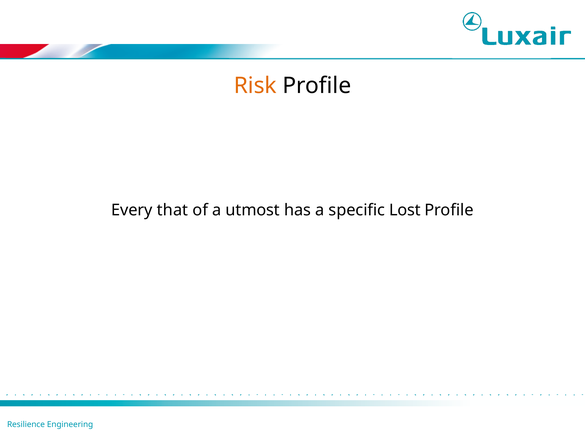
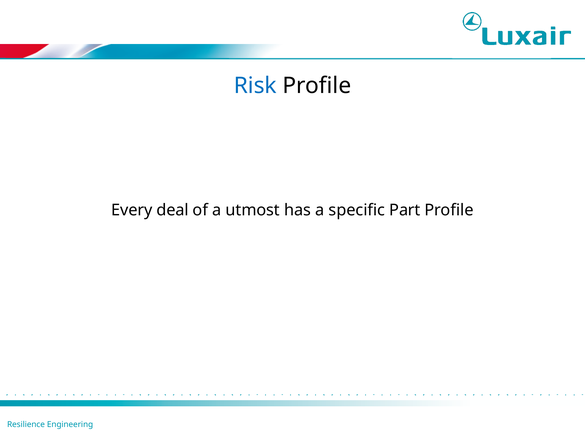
Risk colour: orange -> blue (255, 85)
that: that -> deal (173, 210)
Lost: Lost -> Part (405, 210)
